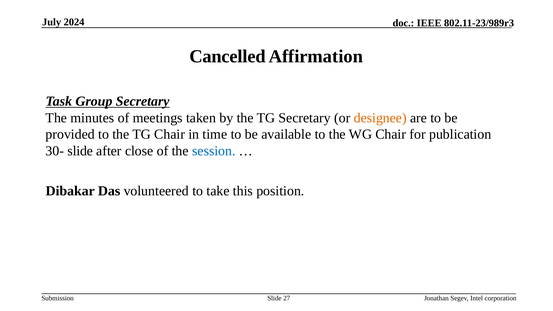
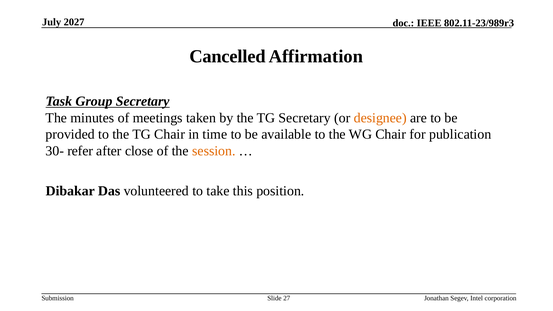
2024: 2024 -> 2027 (74, 22)
30- slide: slide -> refer (80, 151)
session colour: blue -> orange (214, 151)
